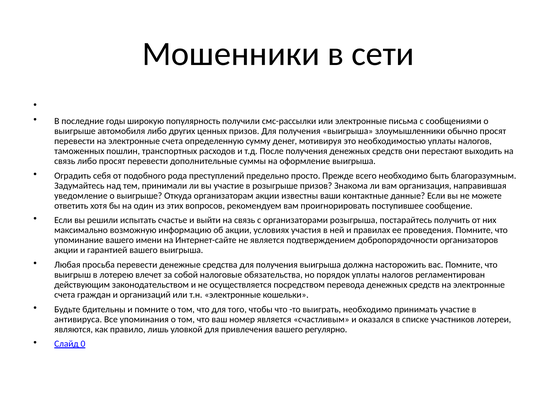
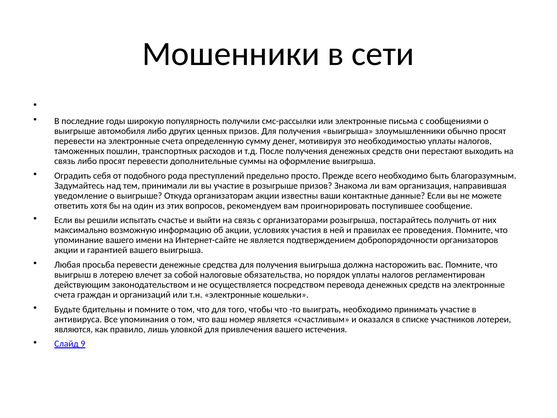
регулярно: регулярно -> истечения (326, 329)
0: 0 -> 9 (83, 344)
